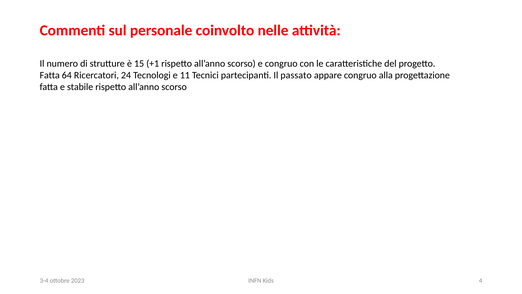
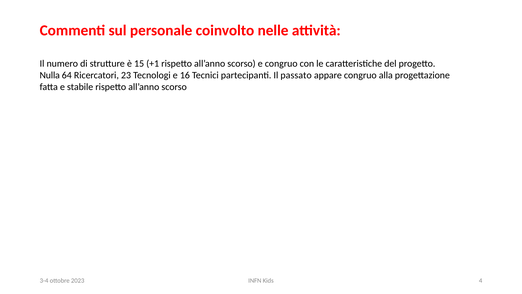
Fatta: Fatta -> Nulla (50, 75)
24: 24 -> 23 (126, 75)
11: 11 -> 16 (185, 75)
